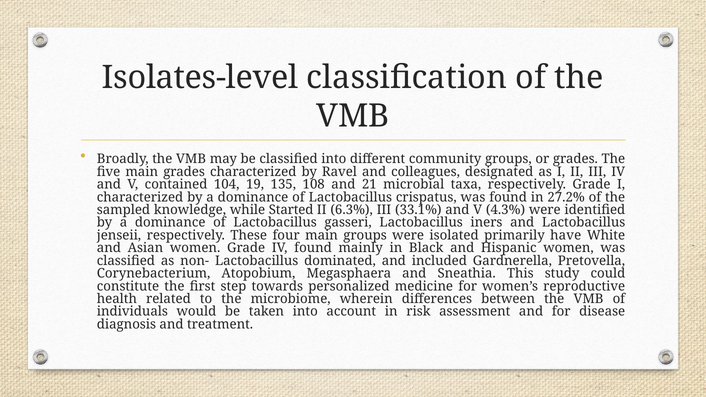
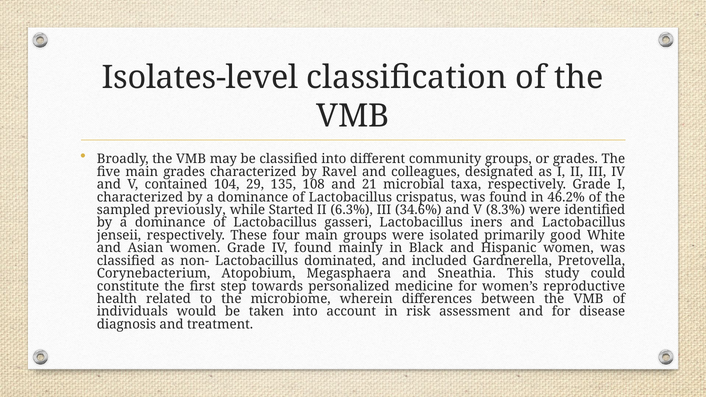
19: 19 -> 29 (255, 184)
27.2%: 27.2% -> 46.2% (566, 197)
knowledge: knowledge -> previously (190, 210)
33.1%: 33.1% -> 34.6% (418, 210)
4.3%: 4.3% -> 8.3% (506, 210)
have: have -> good (566, 235)
